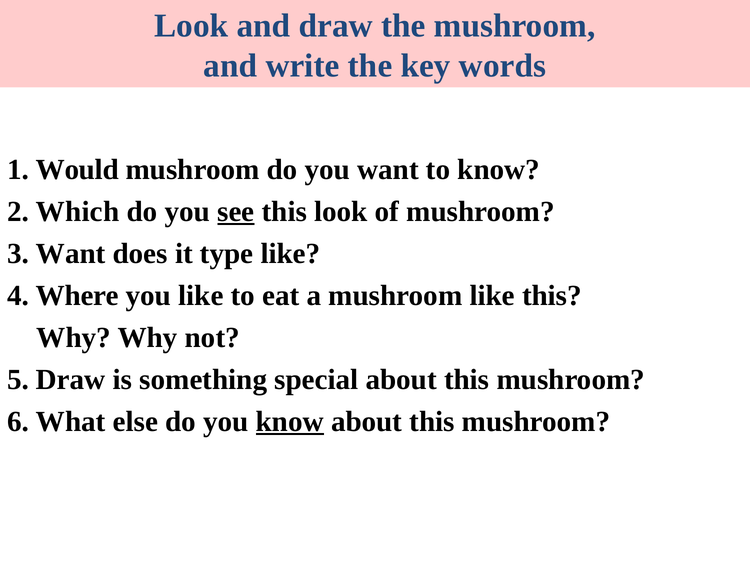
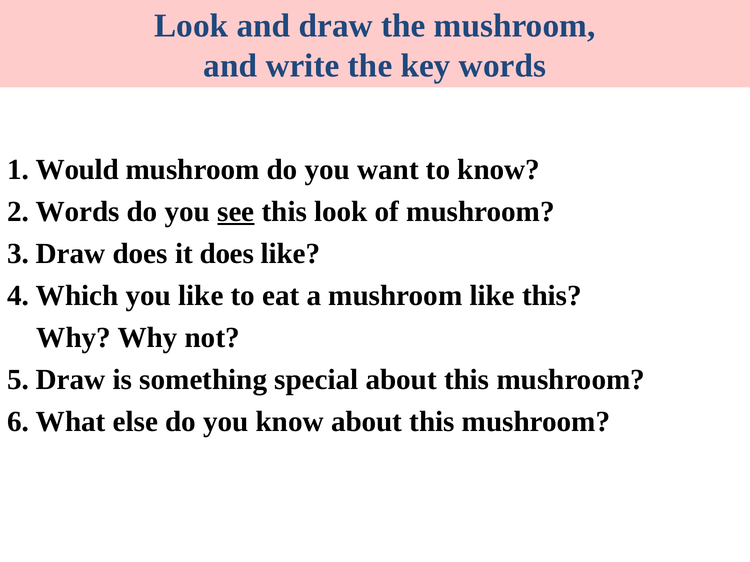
2 Which: Which -> Words (78, 212)
3 Want: Want -> Draw (71, 254)
it type: type -> does (227, 254)
Where: Where -> Which (77, 296)
know underline: present -> none (290, 422)
